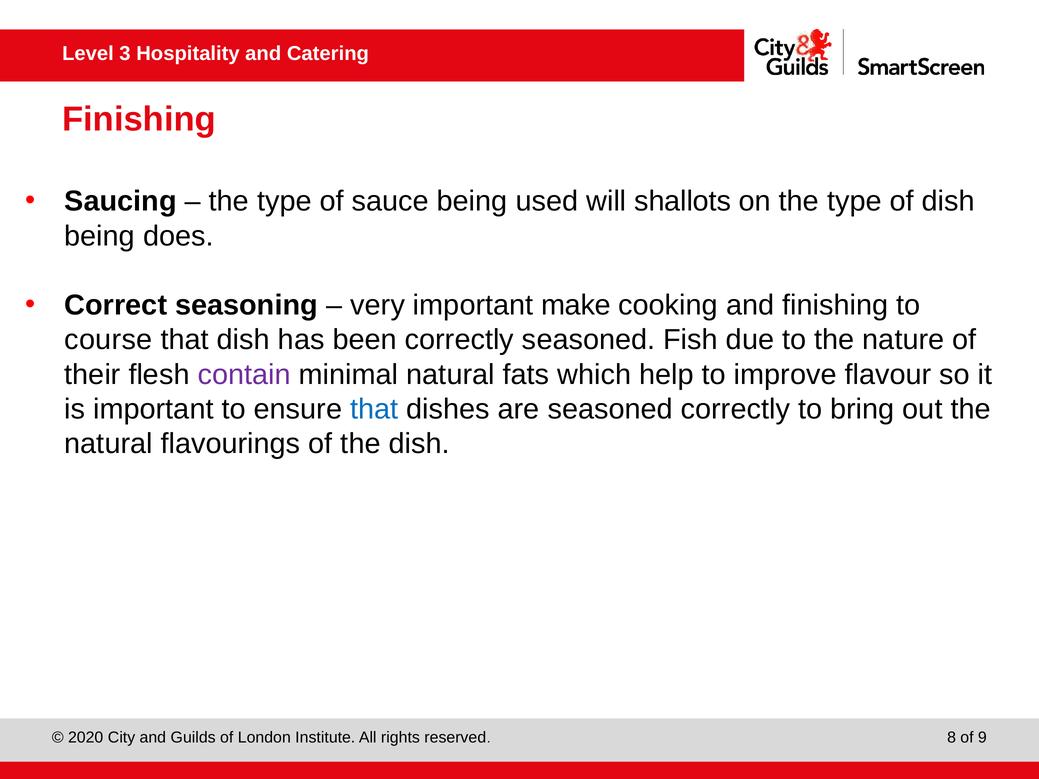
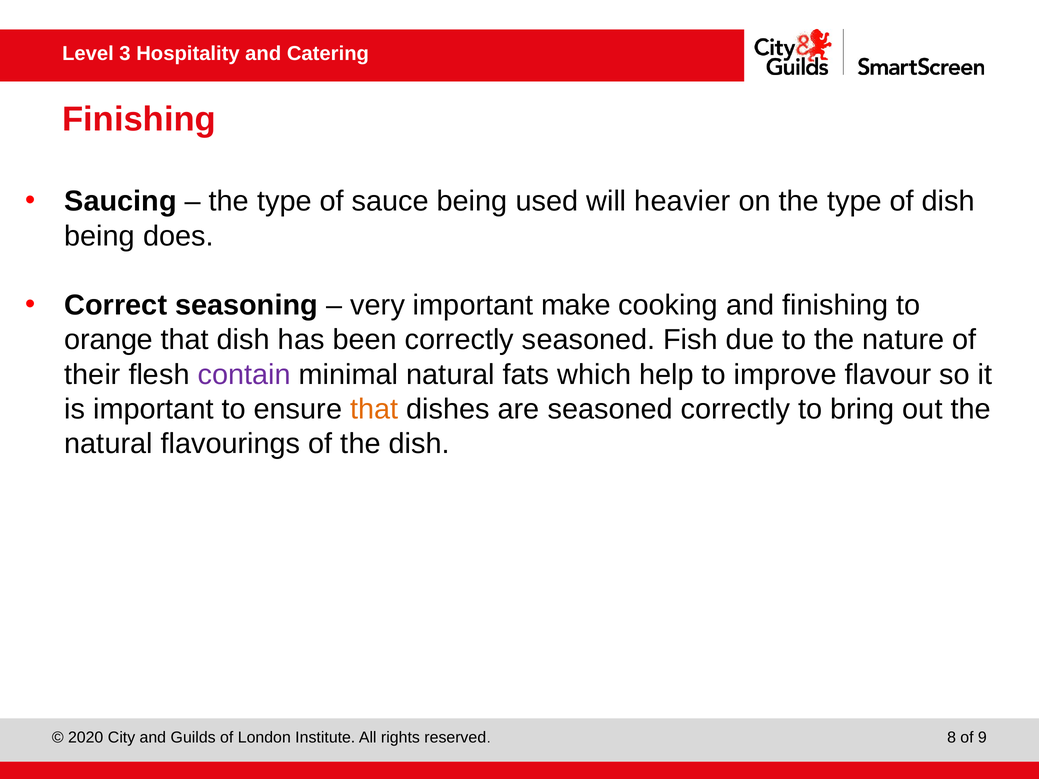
shallots: shallots -> heavier (682, 201)
course: course -> orange (109, 340)
that colour: blue -> orange (374, 409)
